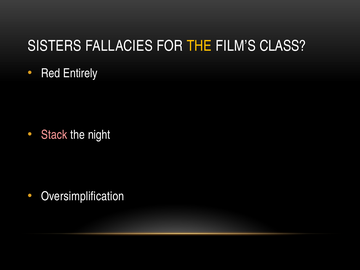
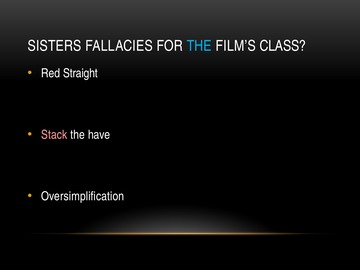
THE colour: yellow -> light blue (199, 46)
Entirely: Entirely -> Straight (80, 73)
night: night -> have (99, 135)
